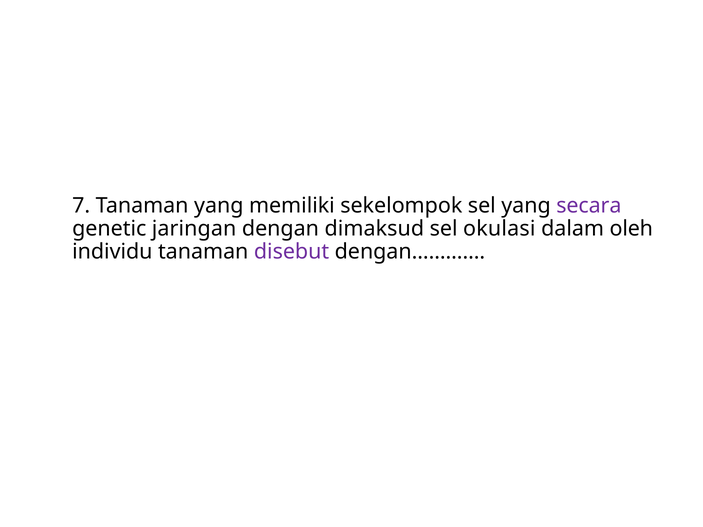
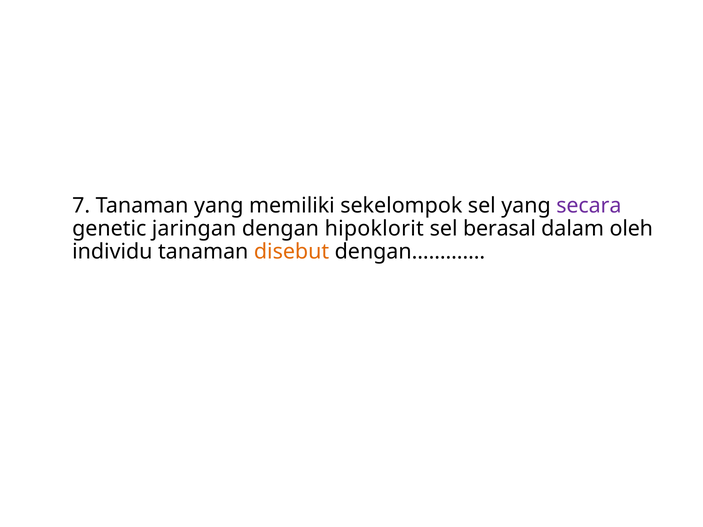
dimaksud: dimaksud -> hipoklorit (374, 229)
okulasi: okulasi -> berasal (500, 229)
disebut colour: purple -> orange (292, 252)
